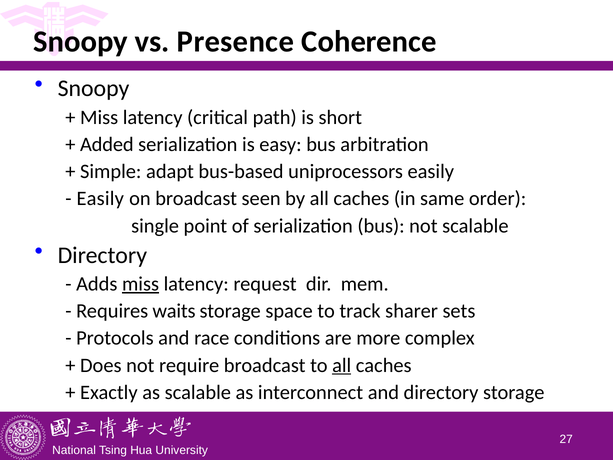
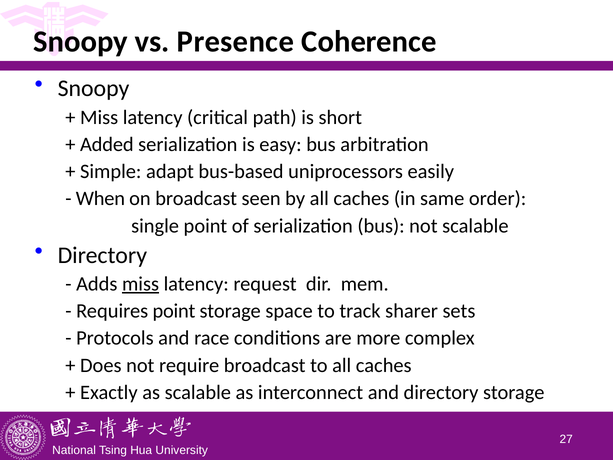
Easily: Easily -> When (100, 199)
Requires waits: waits -> point (174, 311)
all underline: present -> none (342, 365)
